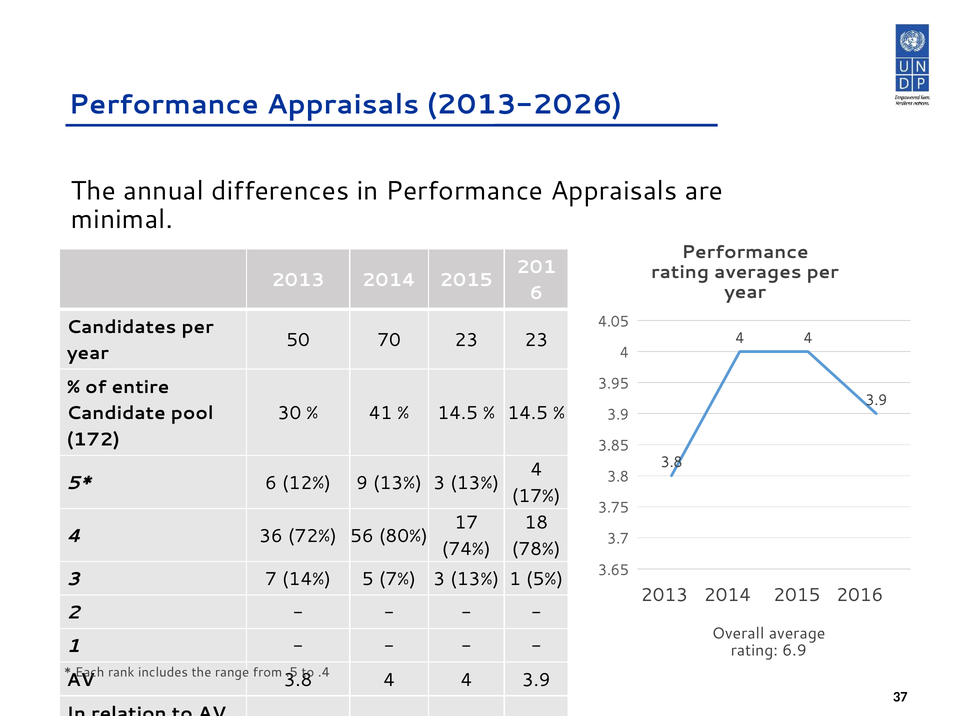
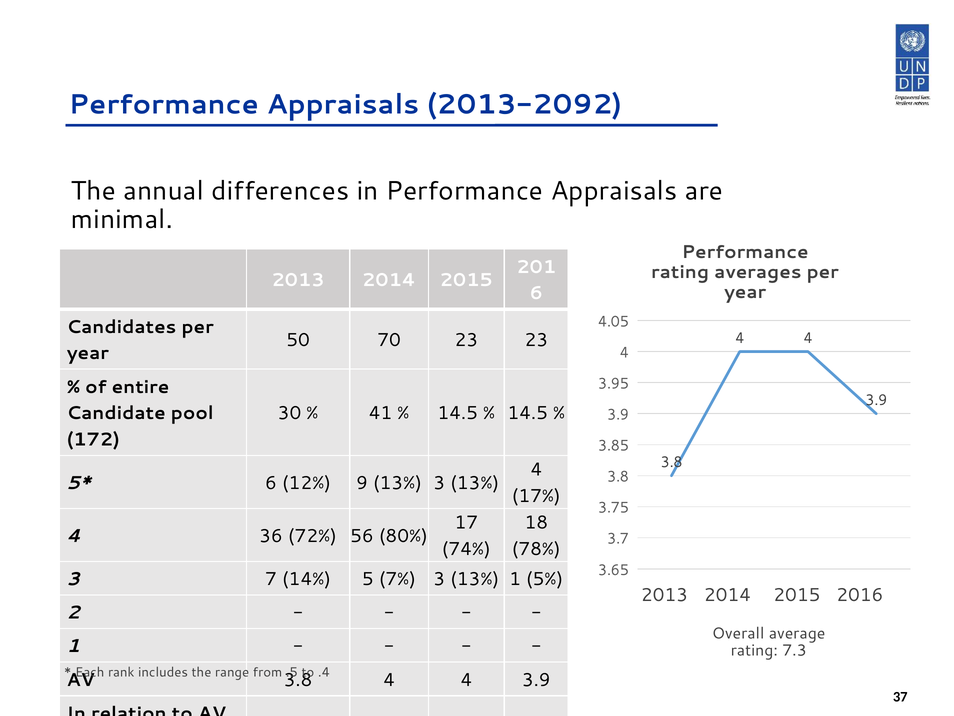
2013-2026: 2013-2026 -> 2013-2092 (525, 104)
6.9: 6.9 -> 7.3 (794, 650)
